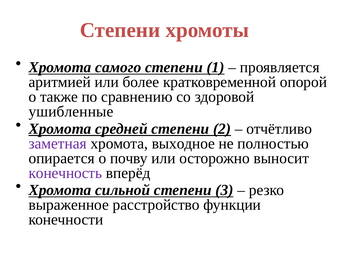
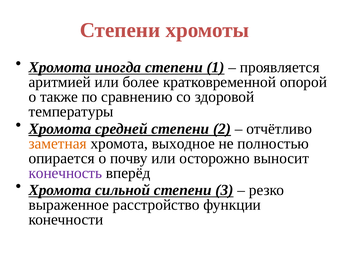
самого: самого -> иногда (118, 67)
ушибленные: ушибленные -> температуры (71, 111)
заметная colour: purple -> orange (58, 143)
